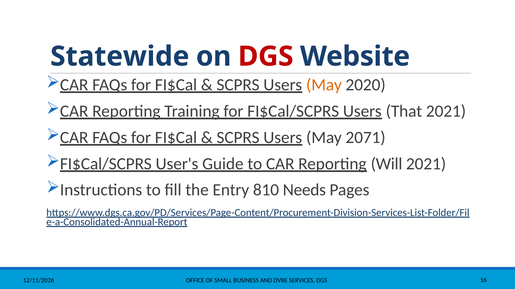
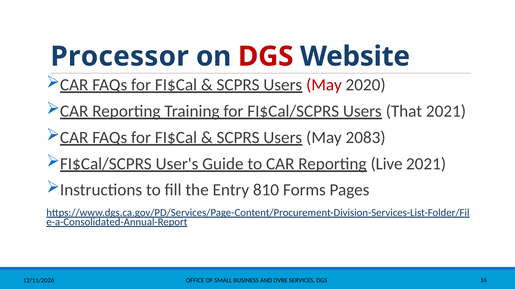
Statewide: Statewide -> Processor (120, 57)
May colour: orange -> red (324, 85)
2071: 2071 -> 2083 (366, 138)
Will: Will -> Live (387, 164)
Needs: Needs -> Forms (304, 190)
